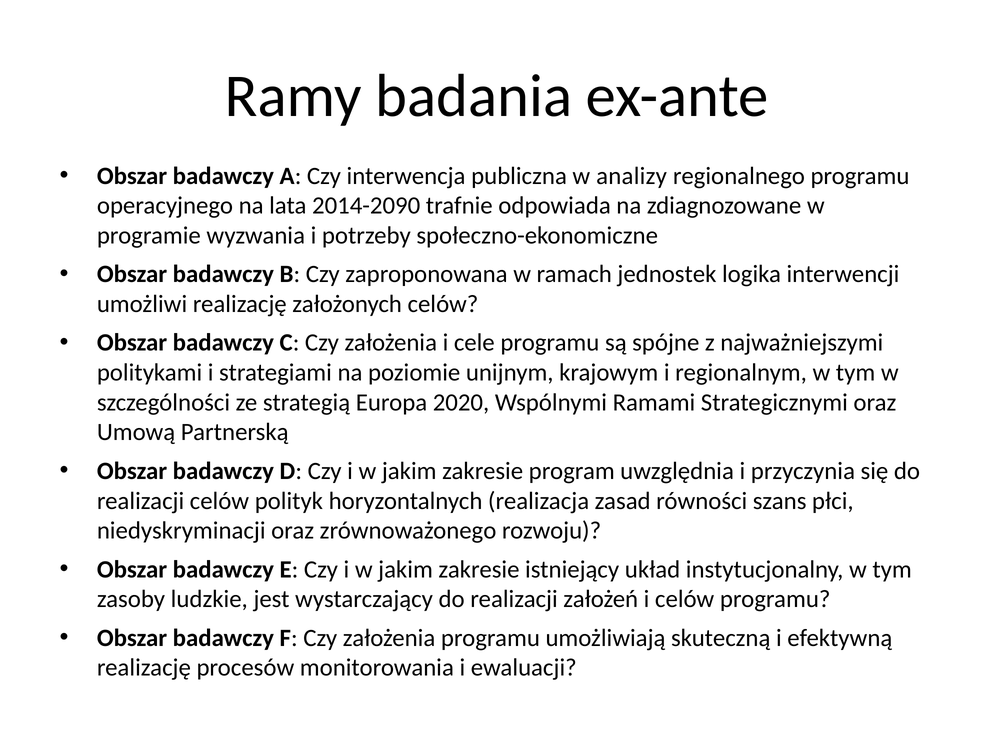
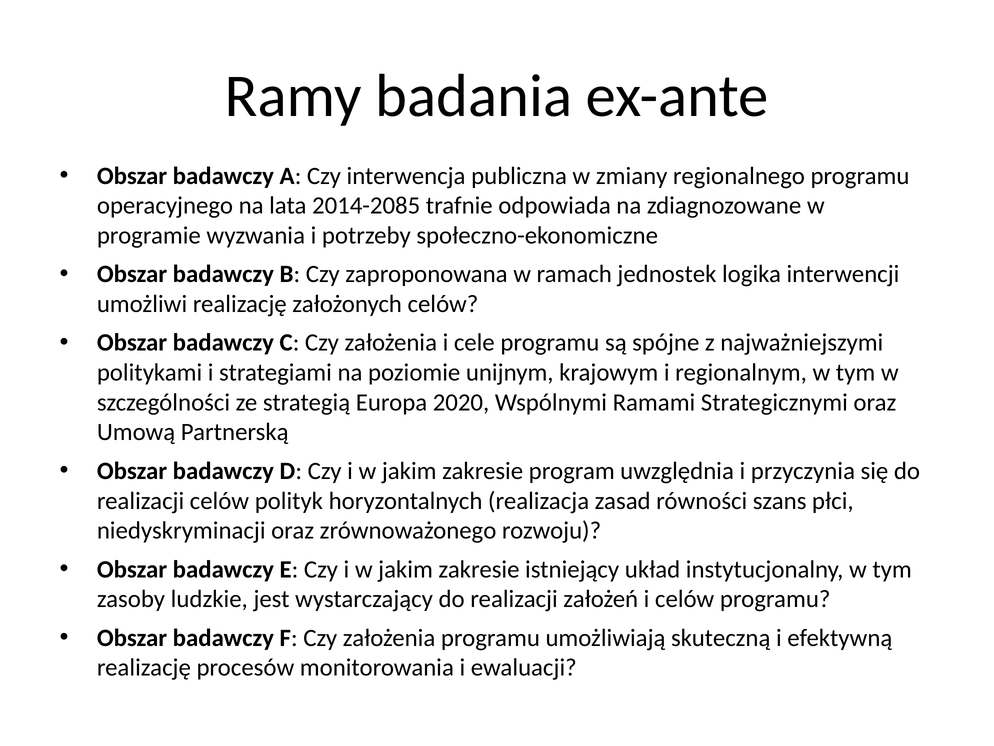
analizy: analizy -> zmiany (632, 176)
2014-2090: 2014-2090 -> 2014-2085 (366, 206)
